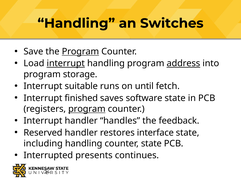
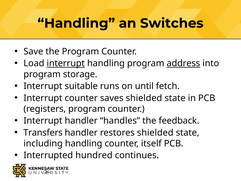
Program underline: present -> none (80, 51)
Interrupt finished: finished -> counter (81, 98)
saves software: software -> shielded (144, 98)
program underline: present -> none (87, 109)
Reserved: Reserved -> Transfers (43, 132)
restores interface: interface -> shielded (155, 132)
counter state: state -> itself (151, 143)
presents: presents -> hundred (94, 155)
